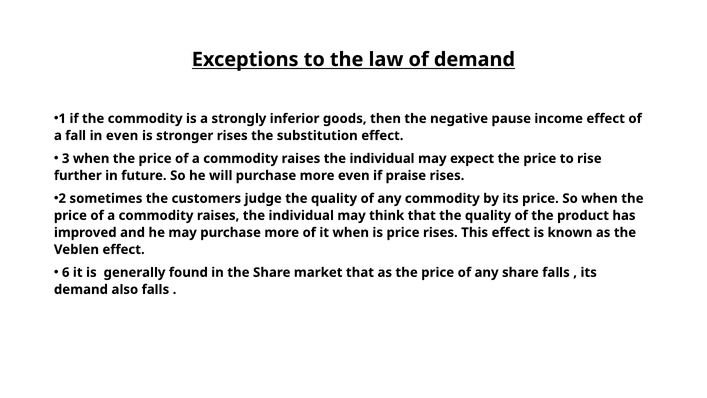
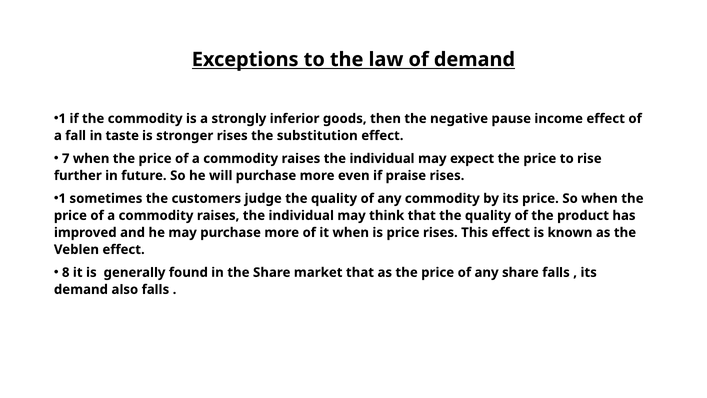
in even: even -> taste (122, 136)
3: 3 -> 7 (66, 158)
2: 2 -> 1 (62, 198)
6: 6 -> 8 (66, 272)
